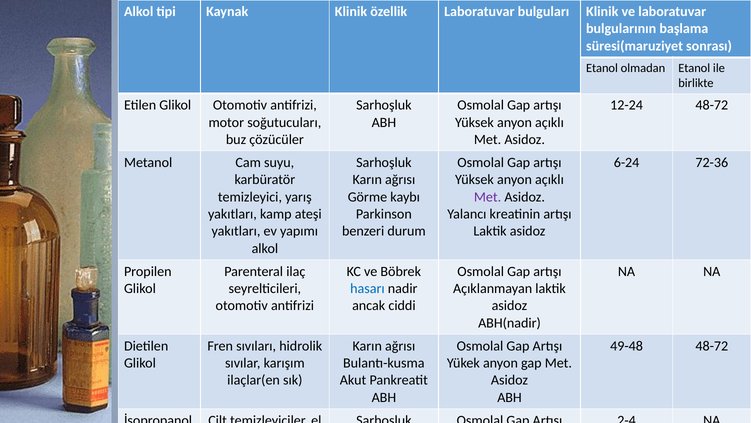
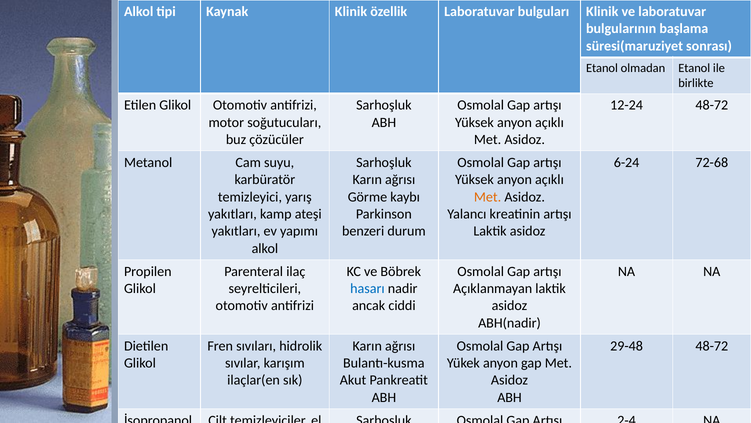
72-36: 72-36 -> 72-68 (712, 162)
Met colour: purple -> orange (488, 197)
49-48: 49-48 -> 29-48 (627, 346)
